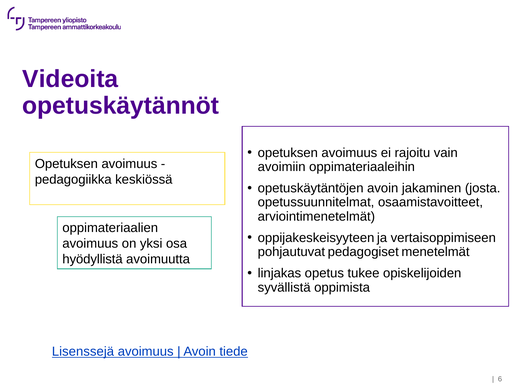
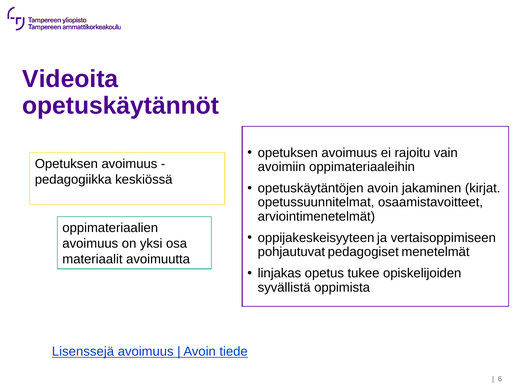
josta: josta -> kirjat (483, 188)
hyödyllistä: hyödyllistä -> materiaalit (92, 259)
